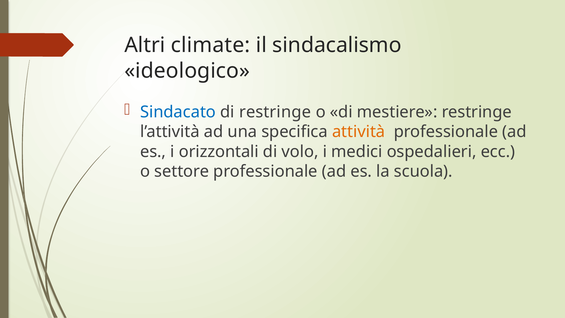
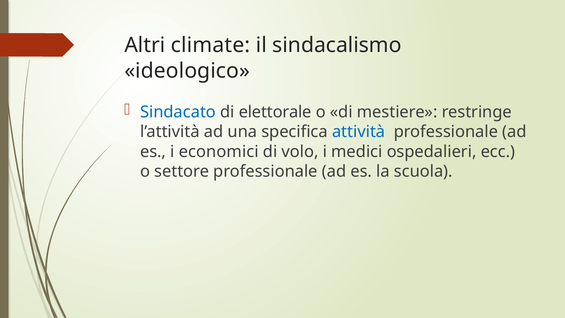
di restringe: restringe -> elettorale (275, 112)
attività colour: orange -> blue (359, 132)
orizzontali: orizzontali -> economici (219, 151)
